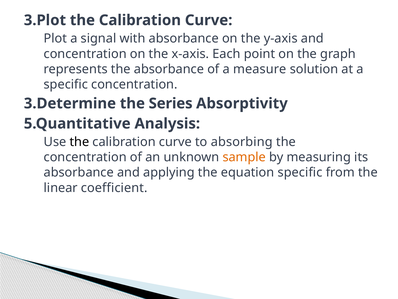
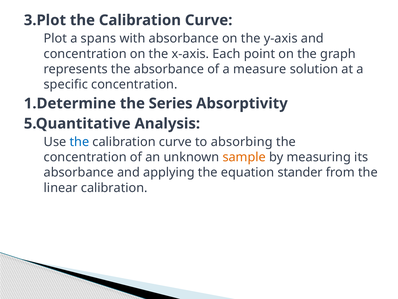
signal: signal -> spans (98, 38)
3.Determine: 3.Determine -> 1.Determine (70, 103)
the colour: black -> blue (79, 142)
equation specific: specific -> stander (300, 172)
linear coefficient: coefficient -> calibration (114, 188)
